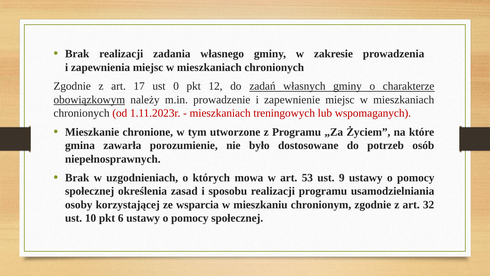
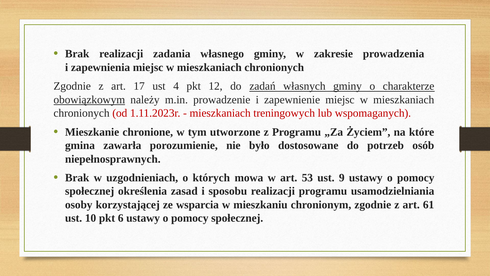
0: 0 -> 4 (176, 86)
32: 32 -> 61 (429, 204)
